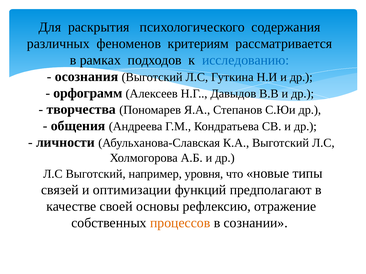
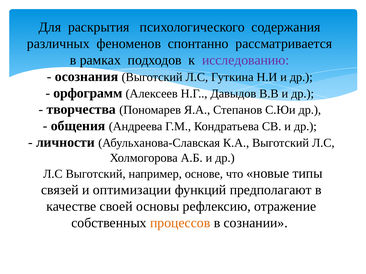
критериям: критериям -> спонтанно (198, 44)
исследованию colour: blue -> purple (246, 60)
уровня: уровня -> основе (204, 174)
